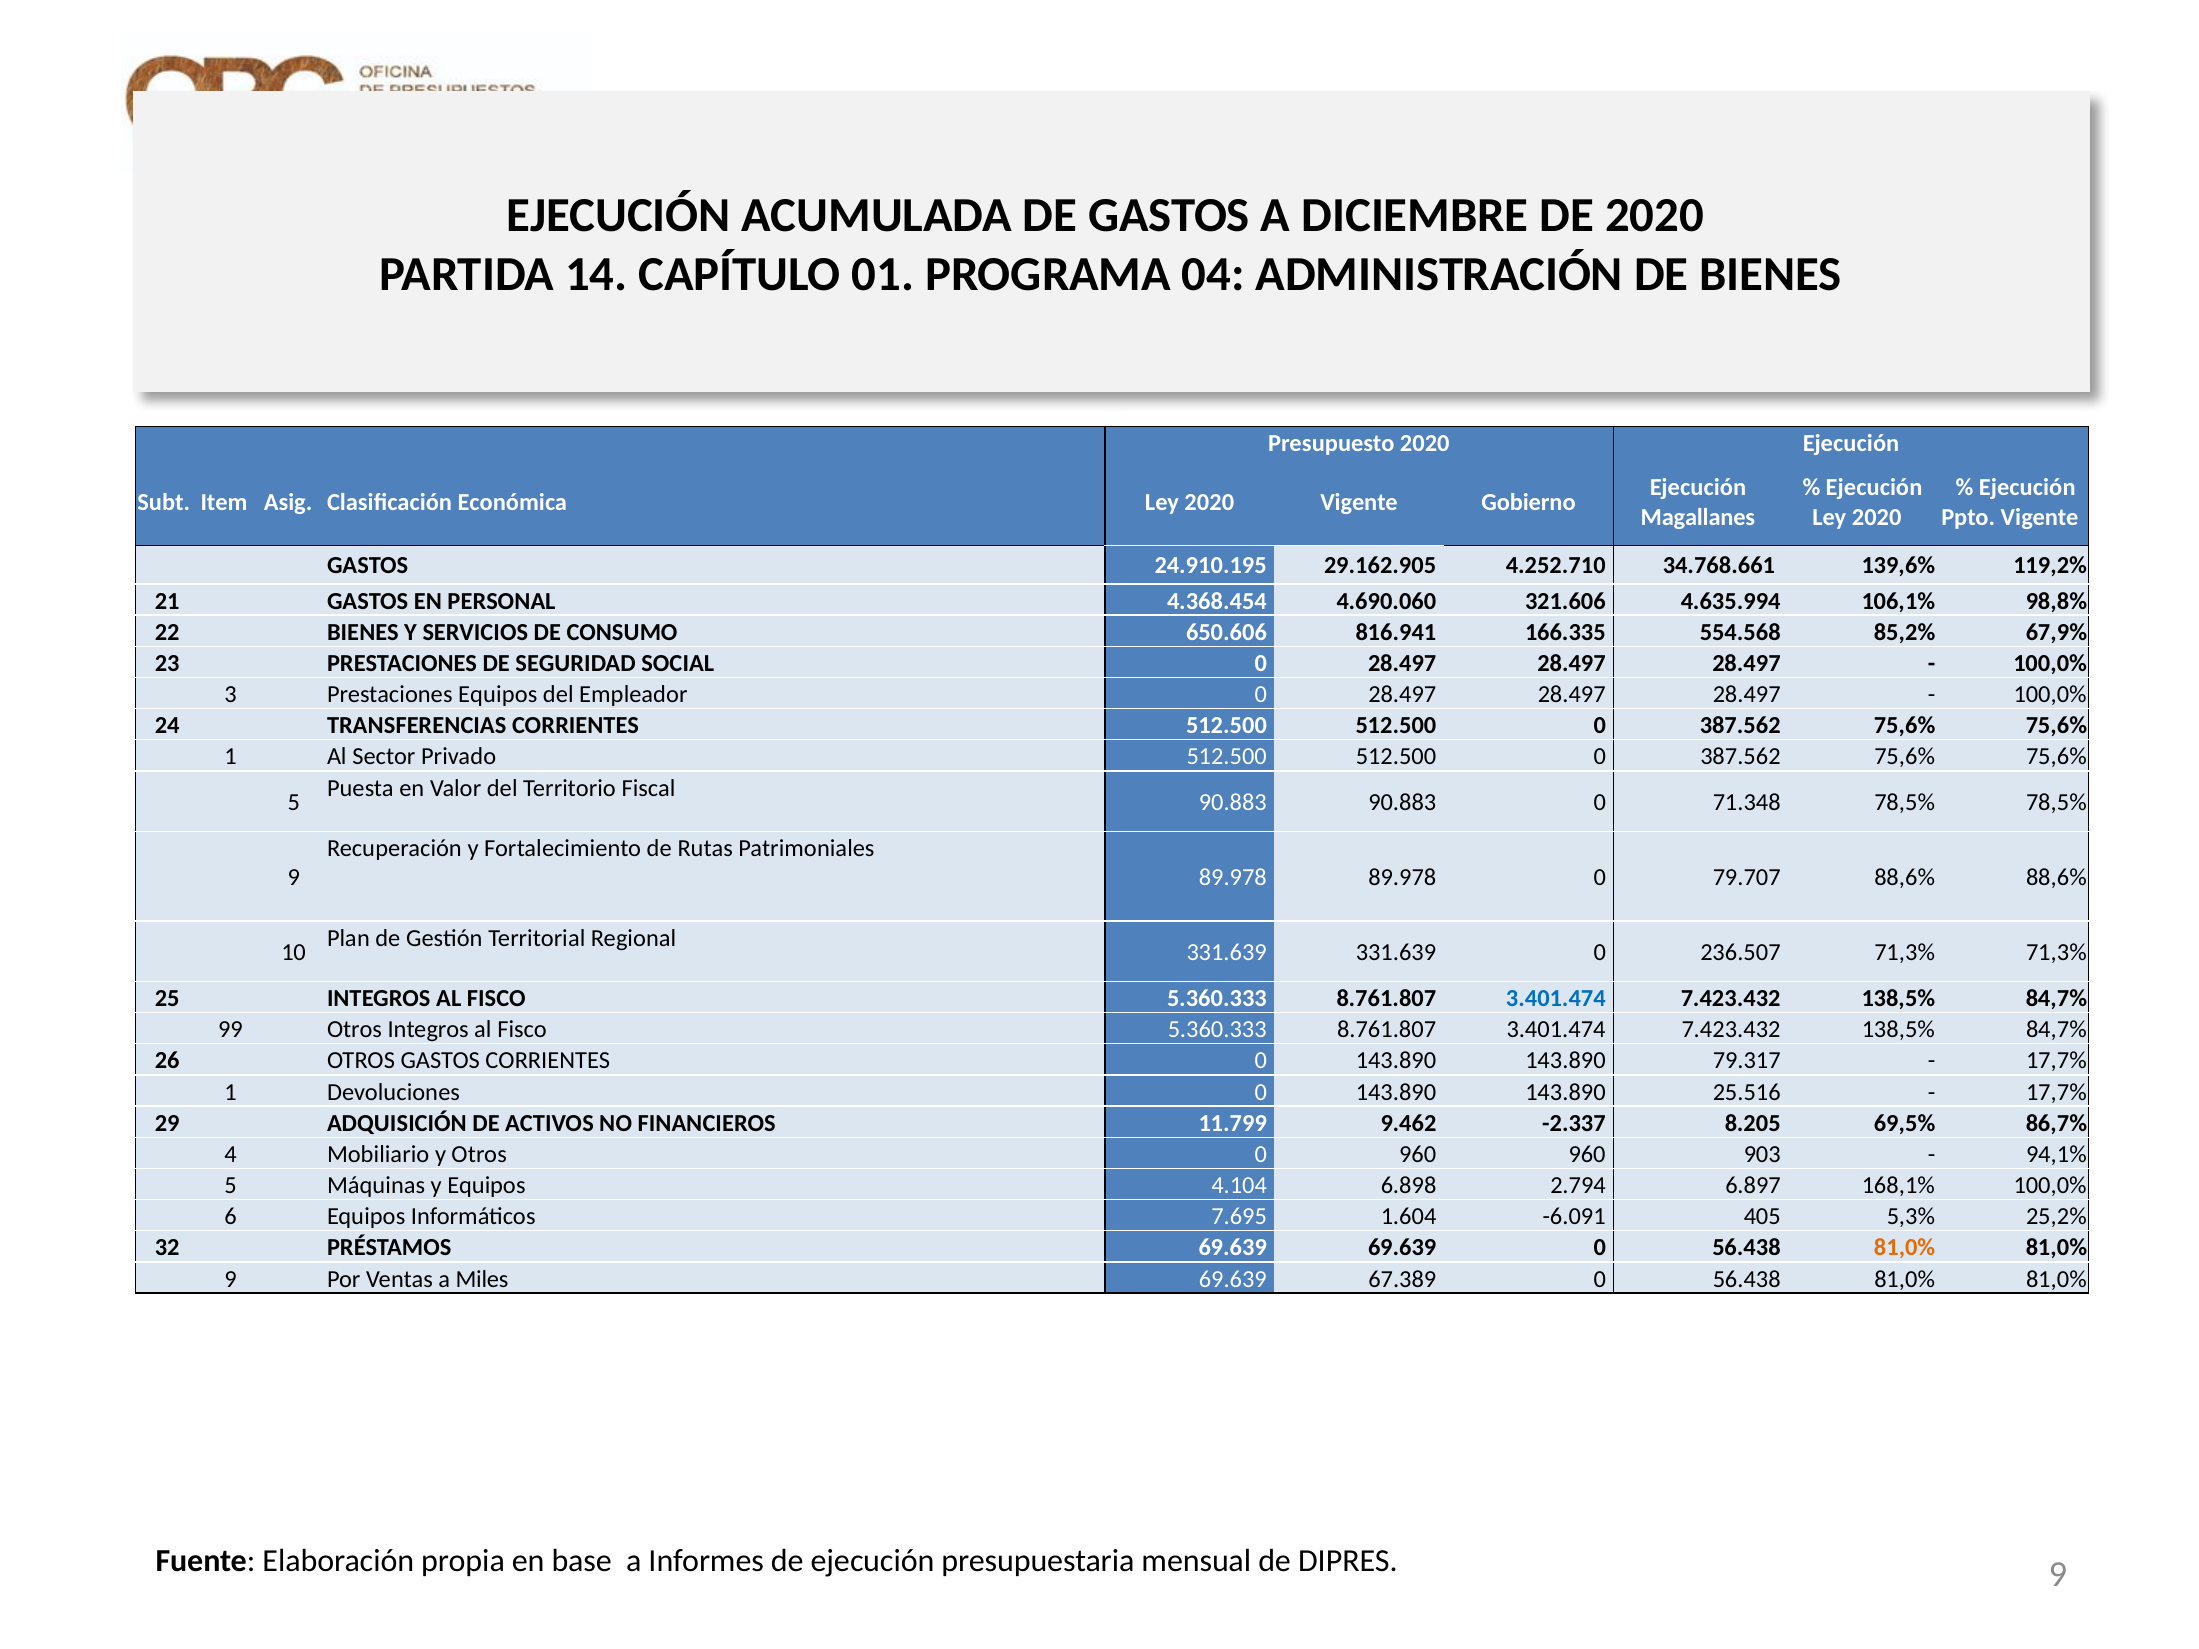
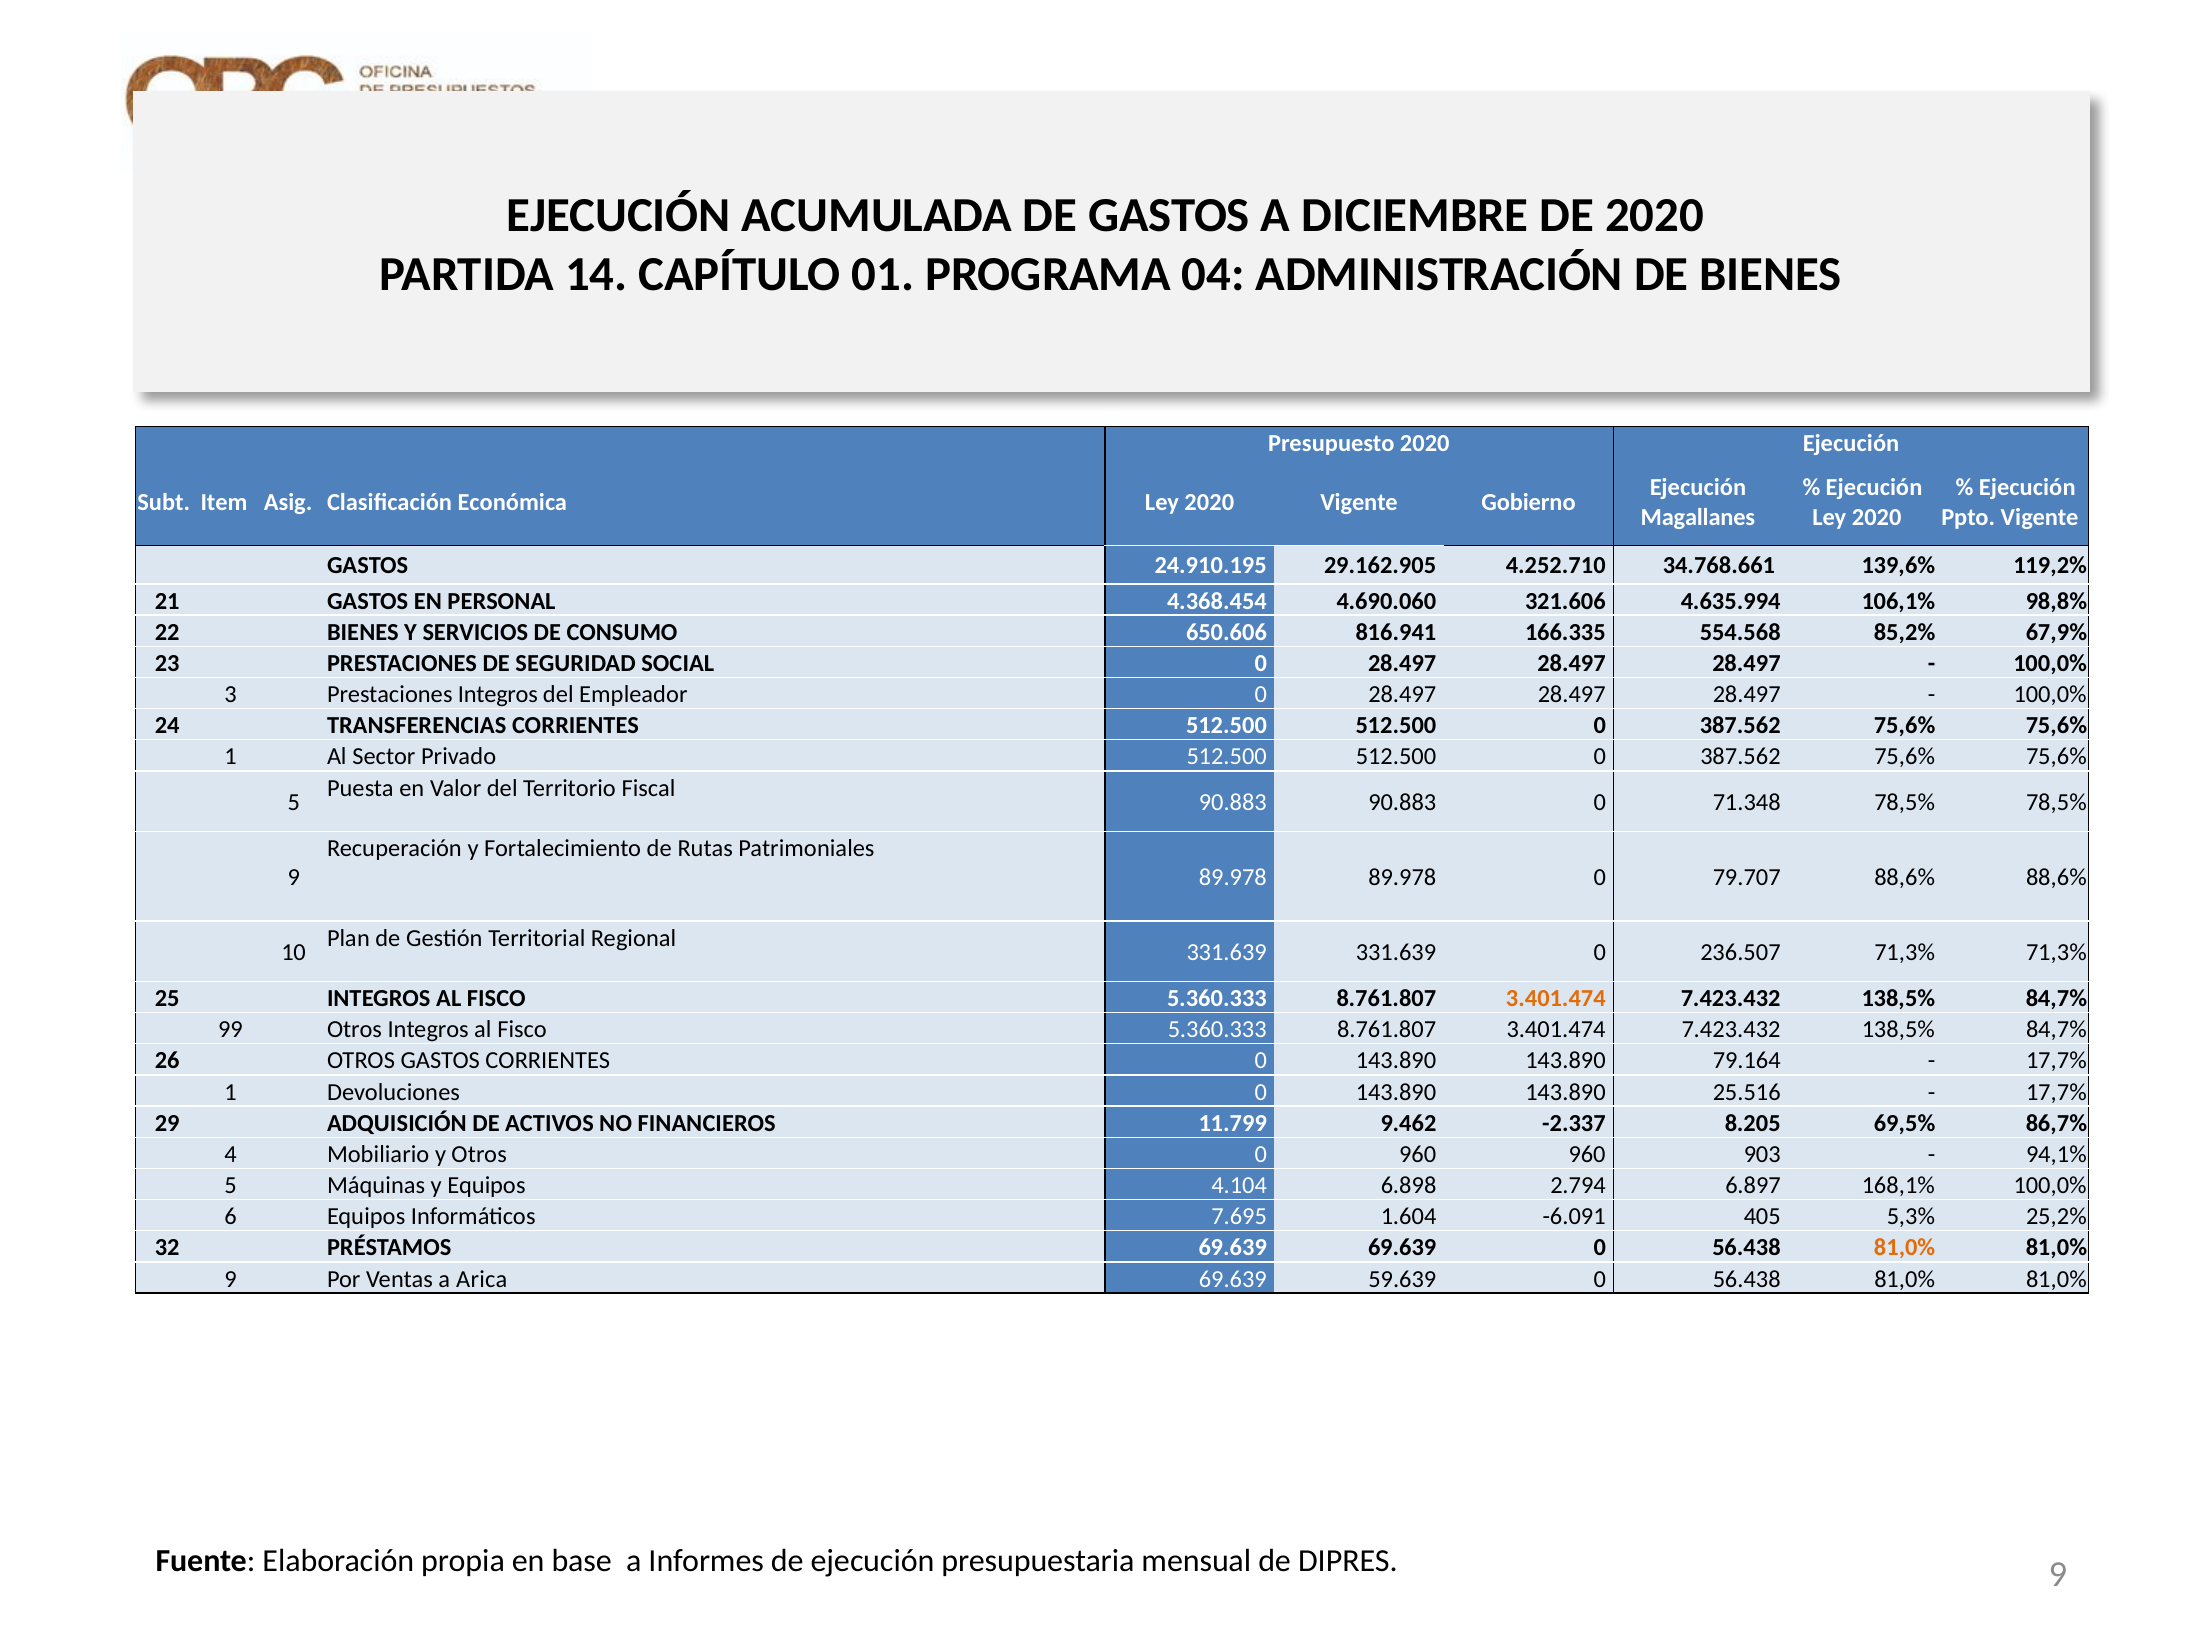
Prestaciones Equipos: Equipos -> Integros (498, 695)
3.401.474 colour: blue -> orange (1556, 999)
79.317: 79.317 -> 79.164 (1747, 1061)
a Miles: Miles -> Arica (482, 1279)
67.389: 67.389 -> 59.639 (1402, 1279)
